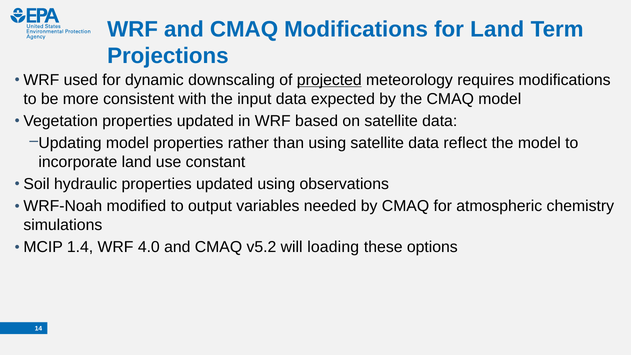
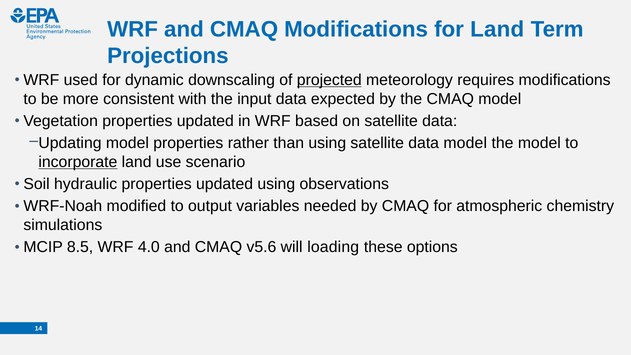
data reflect: reflect -> model (465, 143)
incorporate underline: none -> present (78, 162)
constant: constant -> scenario (216, 162)
1.4: 1.4 -> 8.5 (80, 247)
v5.2: v5.2 -> v5.6 (261, 247)
